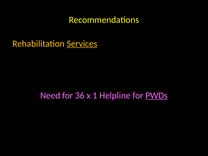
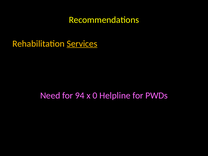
36: 36 -> 94 (80, 95)
1: 1 -> 0 (95, 95)
PWDs underline: present -> none (157, 95)
